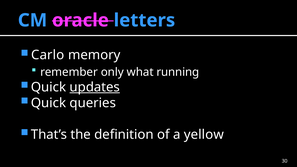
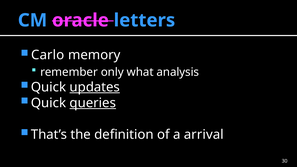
running: running -> analysis (178, 72)
queries underline: none -> present (93, 103)
yellow: yellow -> arrival (204, 135)
